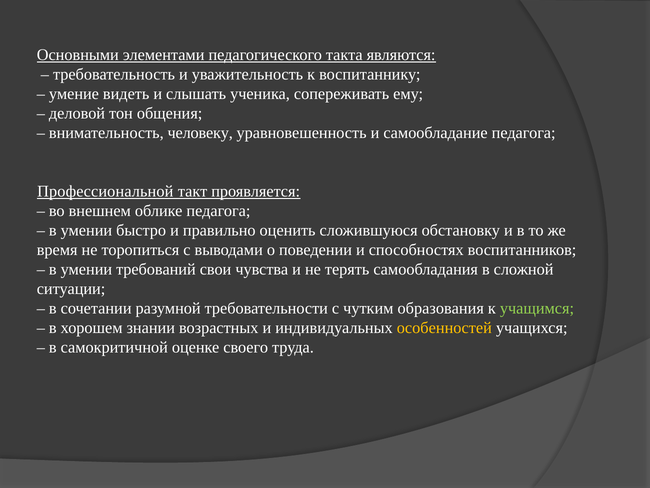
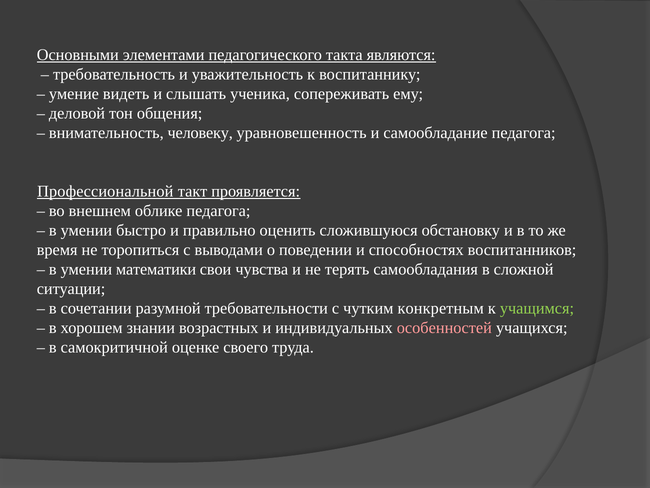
требований: требований -> математики (156, 269)
образования: образования -> конкретным (441, 308)
особенностей colour: yellow -> pink (444, 328)
